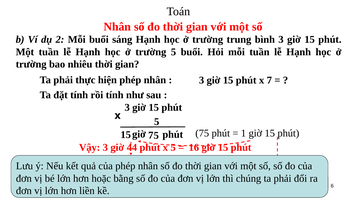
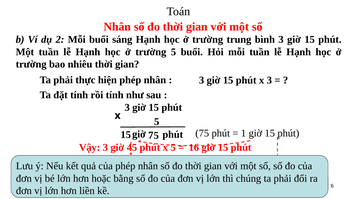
x 7: 7 -> 3 (269, 80)
44: 44 -> 45 (132, 148)
